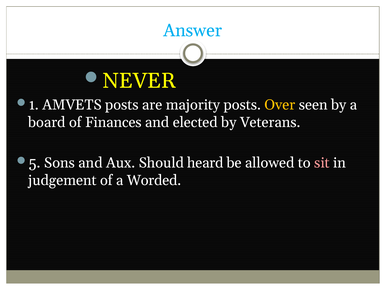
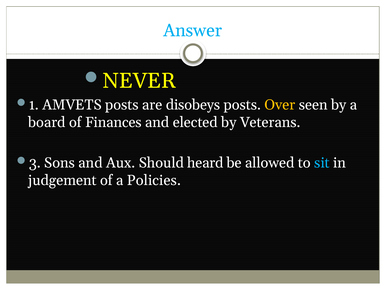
majority: majority -> disobeys (193, 105)
5: 5 -> 3 (35, 163)
sit colour: pink -> light blue (322, 163)
Worded: Worded -> Policies (154, 180)
